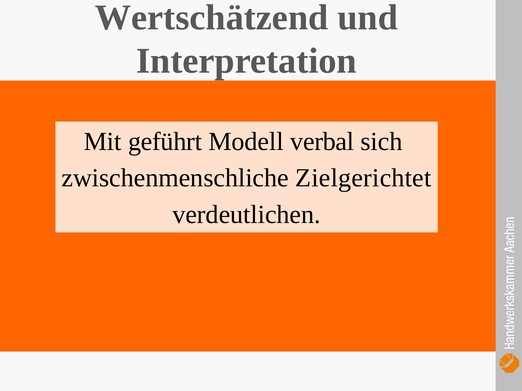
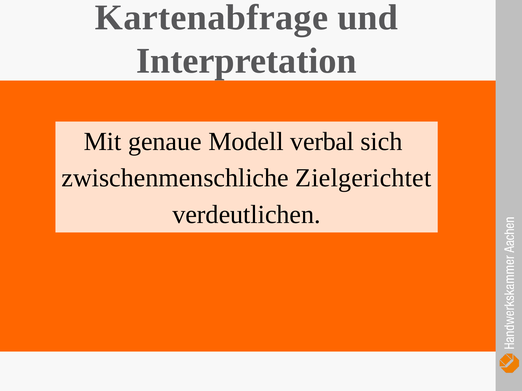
Wertschätzend: Wertschätzend -> Kartenabfrage (211, 17)
geführt: geführt -> genaue (165, 142)
